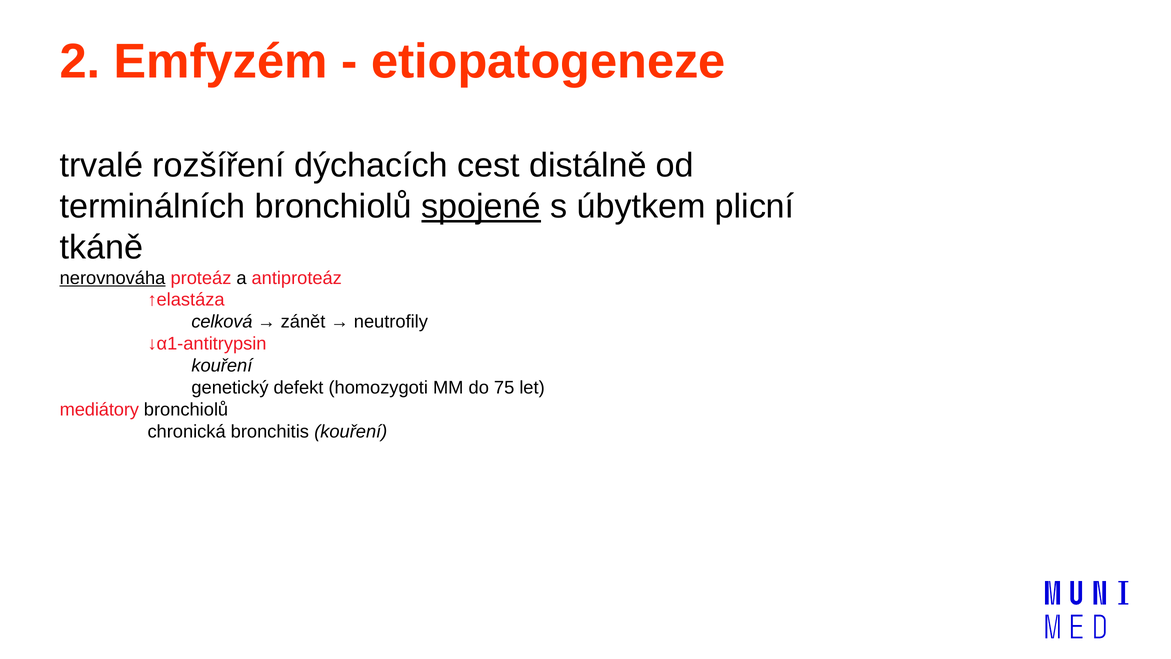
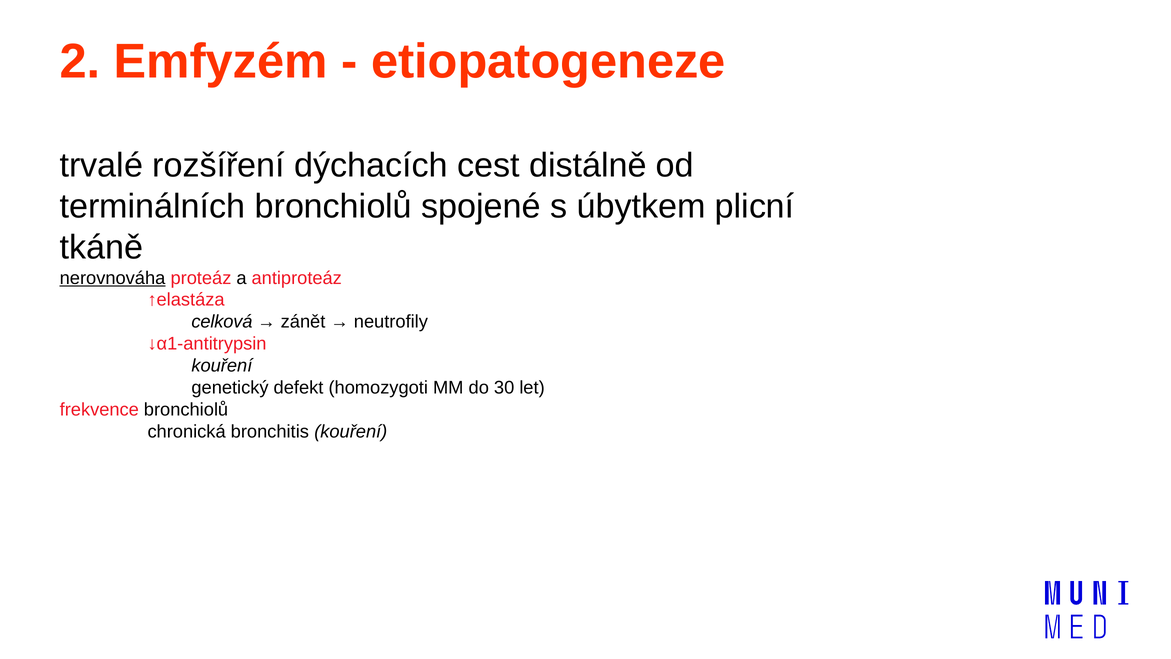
spojené underline: present -> none (481, 206)
75: 75 -> 30 (504, 388)
mediátory: mediátory -> frekvence (99, 410)
